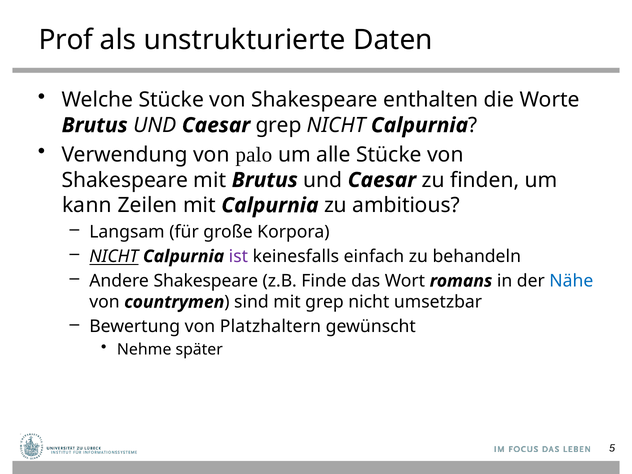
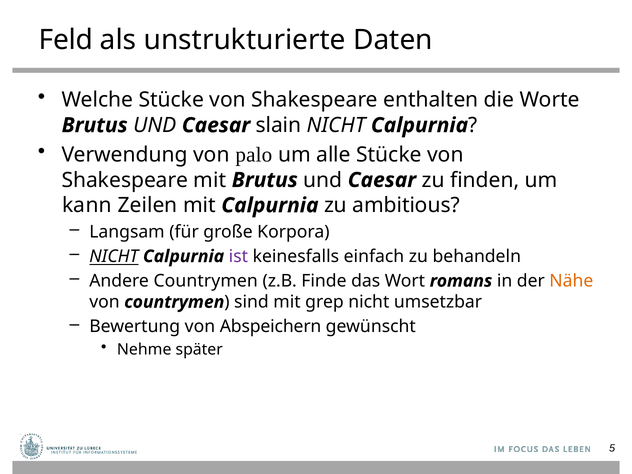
Prof: Prof -> Feld (66, 40)
Caesar grep: grep -> slain (278, 125)
Andere Shakespeare: Shakespeare -> Countrymen (206, 281)
Nähe colour: blue -> orange (571, 281)
Platzhaltern: Platzhaltern -> Abspeichern (271, 327)
